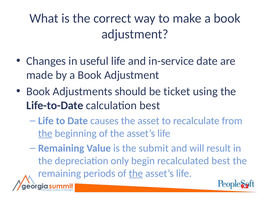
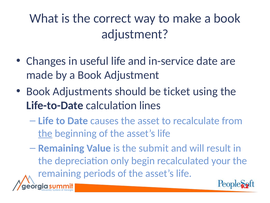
calculation best: best -> lines (150, 105)
recalculated best: best -> your (221, 160)
the underline: present -> none (136, 173)
